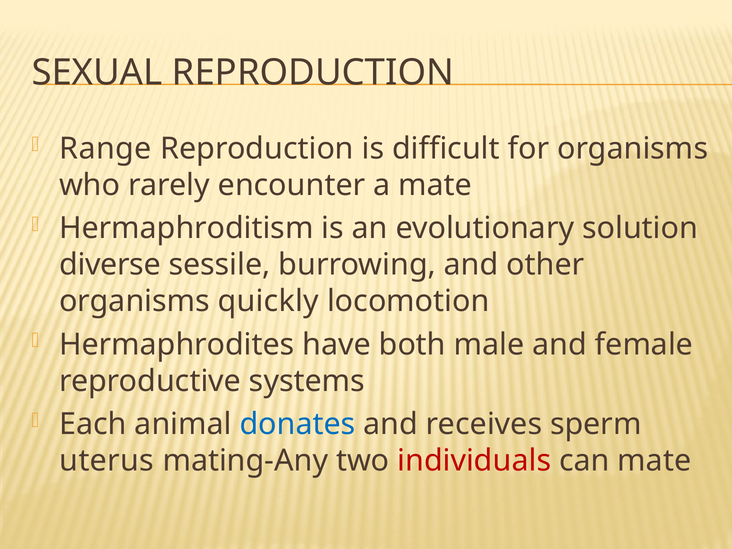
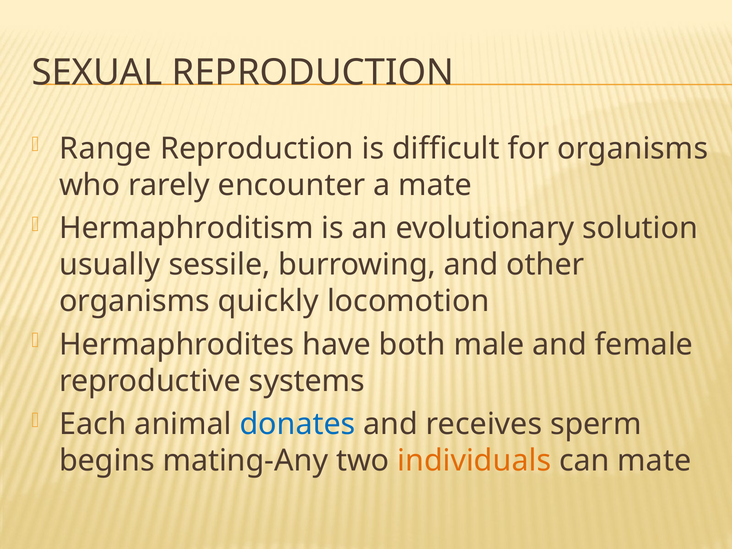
diverse: diverse -> usually (110, 265)
uterus: uterus -> begins (107, 461)
individuals colour: red -> orange (474, 461)
